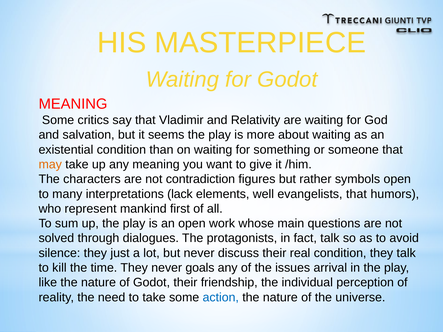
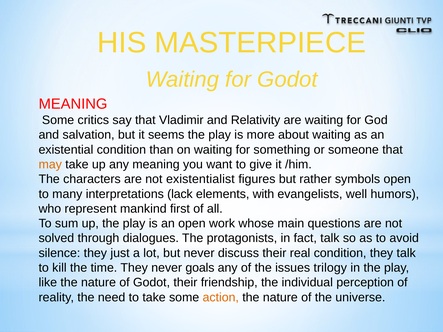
contradiction: contradiction -> existentialist (200, 179)
well: well -> with (263, 194)
evangelists that: that -> well (357, 194)
arrival: arrival -> trilogy (330, 268)
action colour: blue -> orange (221, 298)
